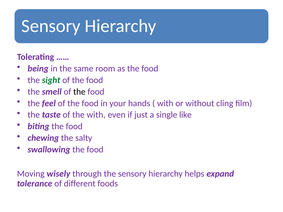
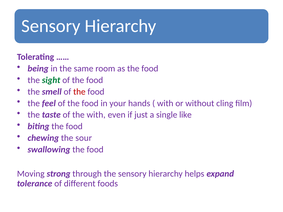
the colour: black -> red (79, 92)
salty: salty -> sour (84, 138)
wisely: wisely -> strong (59, 174)
